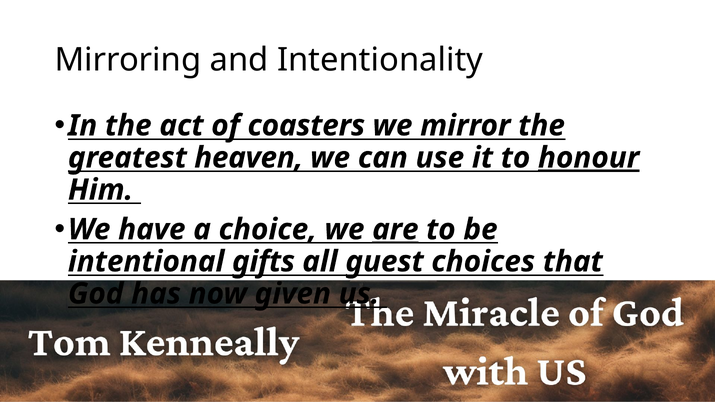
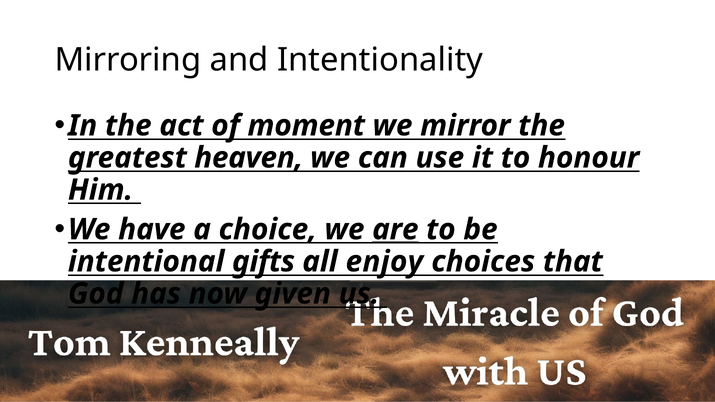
coasters: coasters -> moment (306, 126)
honour underline: present -> none (589, 158)
guest: guest -> enjoy (384, 262)
